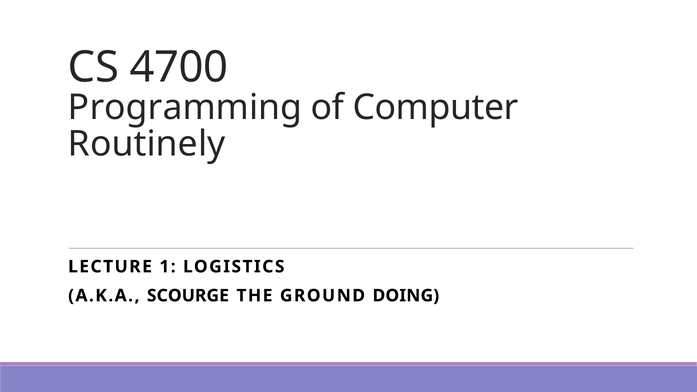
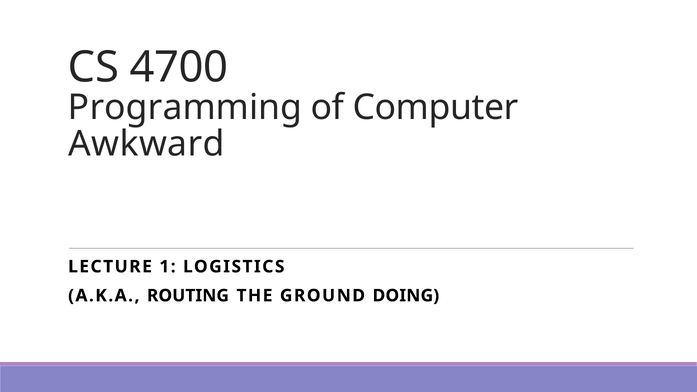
Routinely: Routinely -> Awkward (147, 144)
SCOURGE: SCOURGE -> ROUTING (188, 296)
